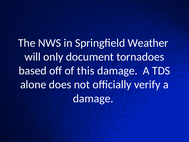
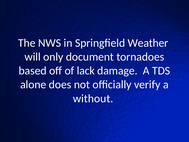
this: this -> lack (86, 71)
damage: damage -> without (93, 98)
